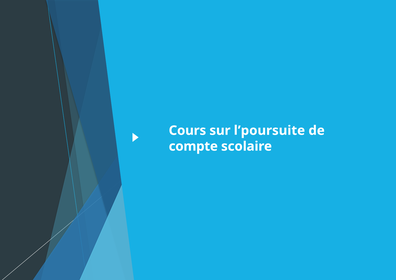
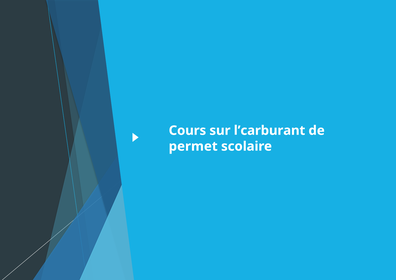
l’poursuite: l’poursuite -> l’carburant (270, 131)
compte: compte -> permet (193, 146)
